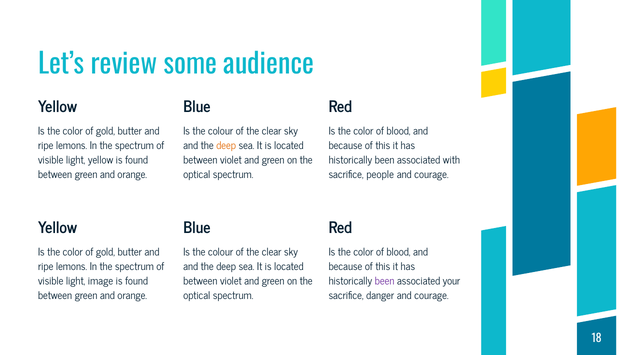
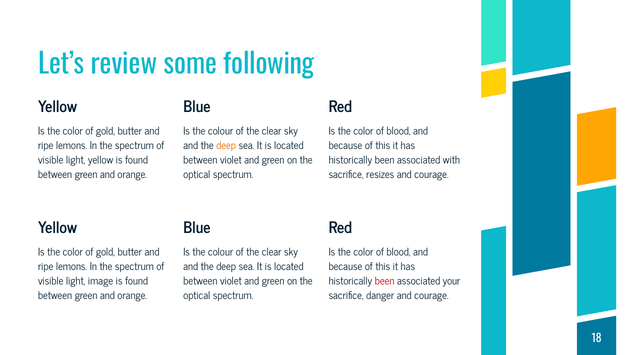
audience: audience -> following (269, 65)
people: people -> resizes (380, 175)
been colour: purple -> red (385, 282)
